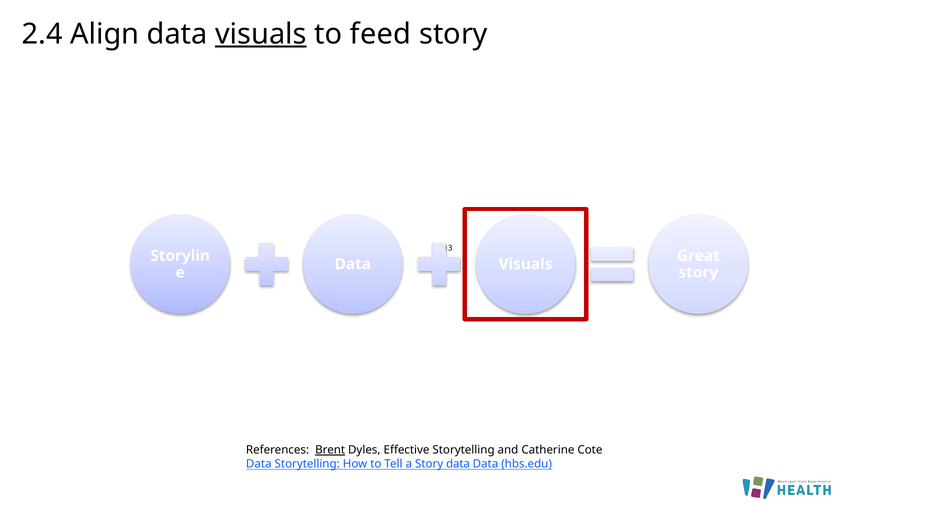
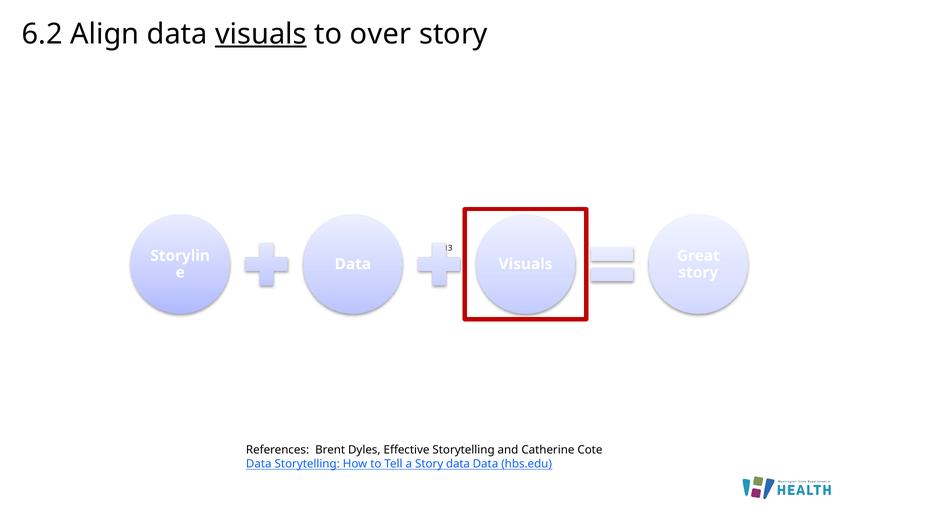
2.4: 2.4 -> 6.2 (42, 34)
feed: feed -> over (380, 34)
Brent underline: present -> none (330, 450)
